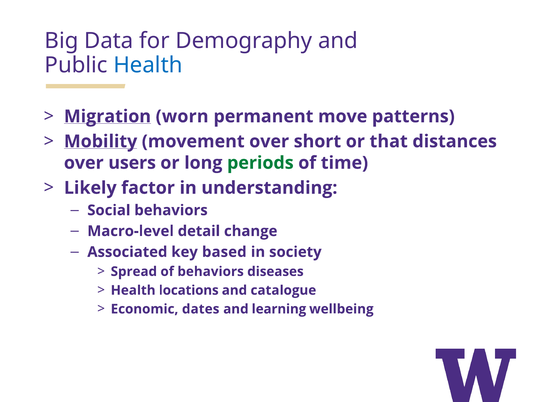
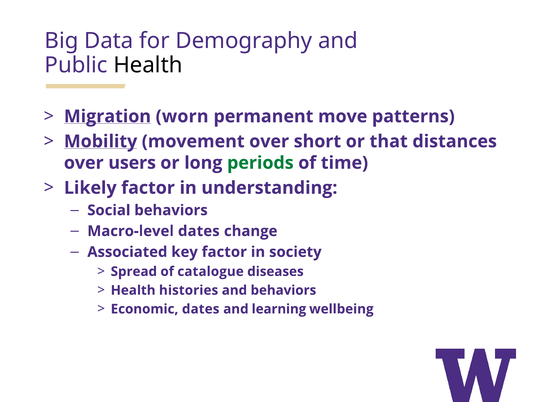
Health colour: blue -> black (148, 65)
Macro-level detail: detail -> dates (199, 231)
key based: based -> factor (224, 252)
of behaviors: behaviors -> catalogue (211, 271)
locations: locations -> histories (189, 290)
and catalogue: catalogue -> behaviors (283, 290)
